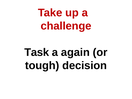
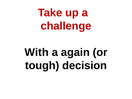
Task: Task -> With (37, 52)
